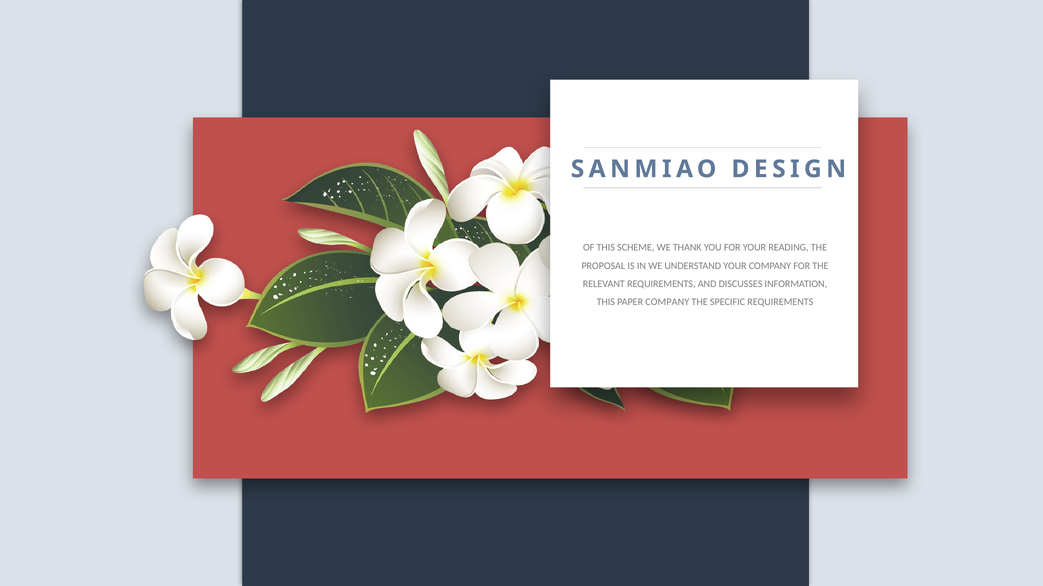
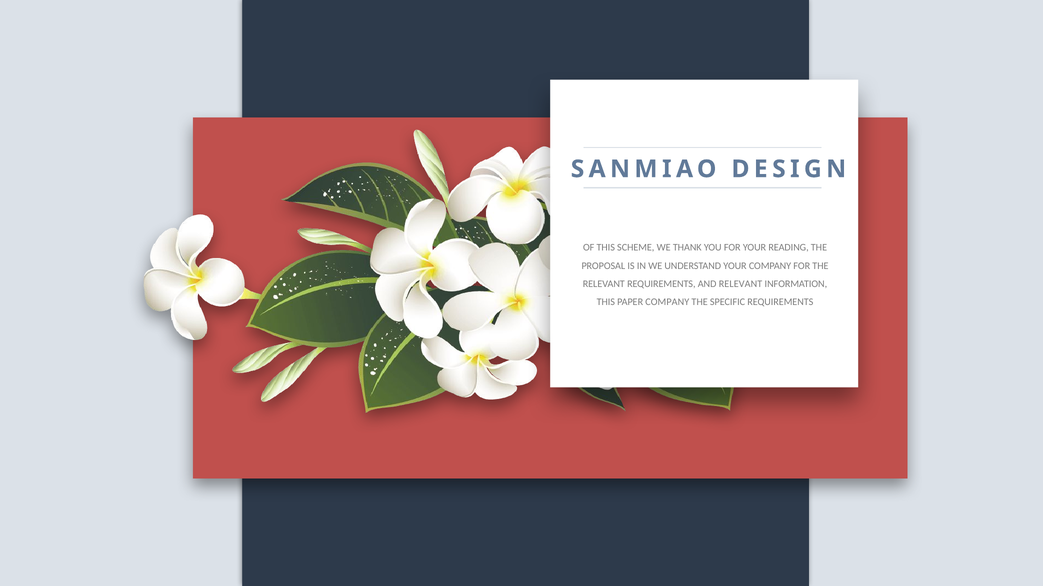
AND DISCUSSES: DISCUSSES -> RELEVANT (740, 284)
